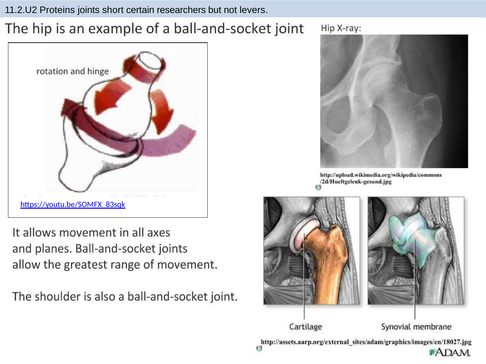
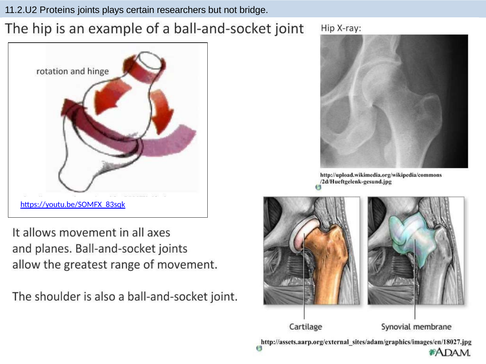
short: short -> plays (113, 10)
levers: levers -> bridge (254, 10)
